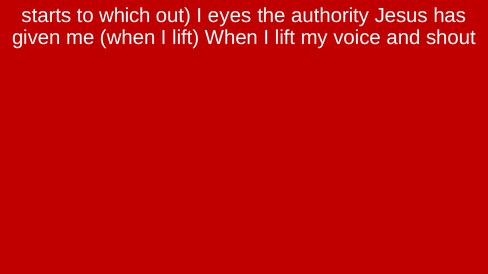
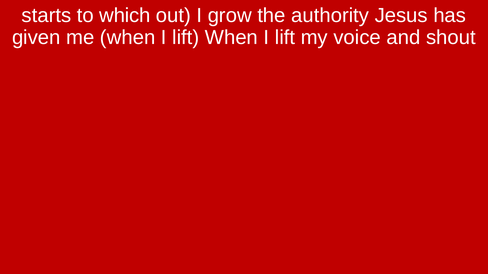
eyes: eyes -> grow (230, 15)
